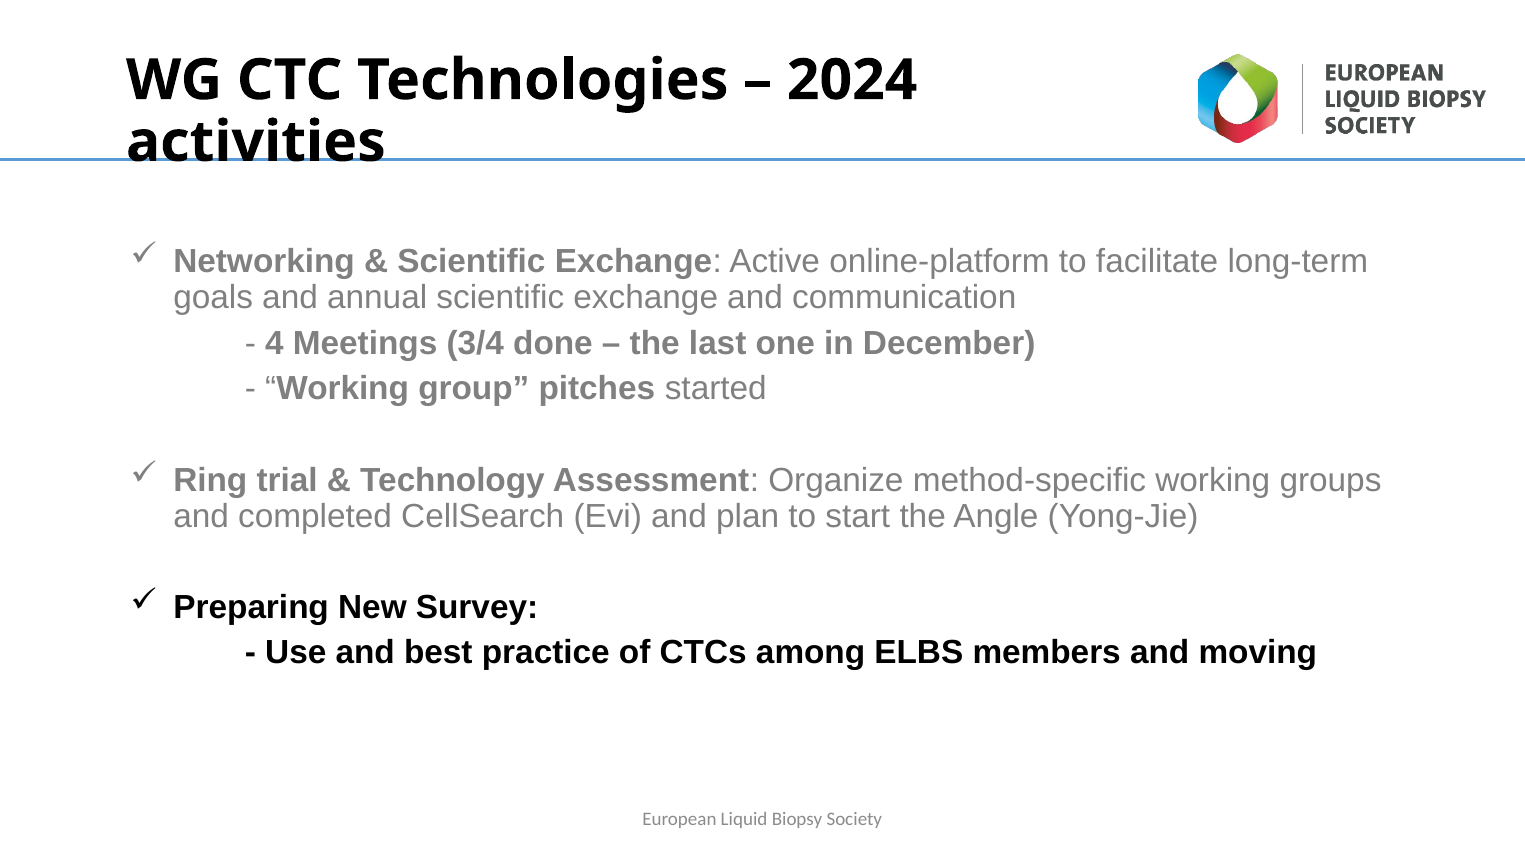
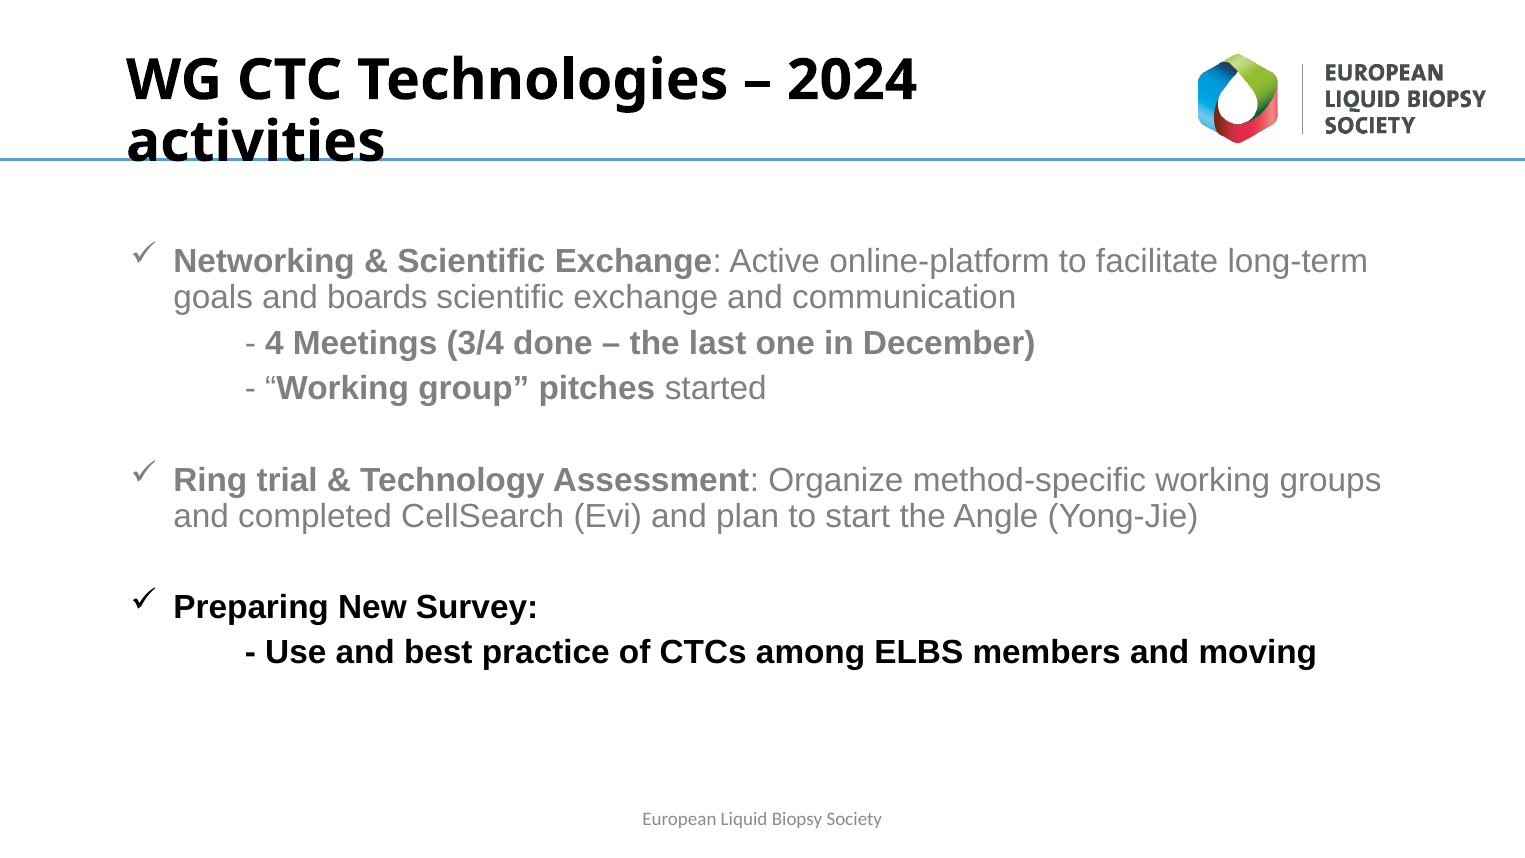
annual: annual -> boards (377, 298)
